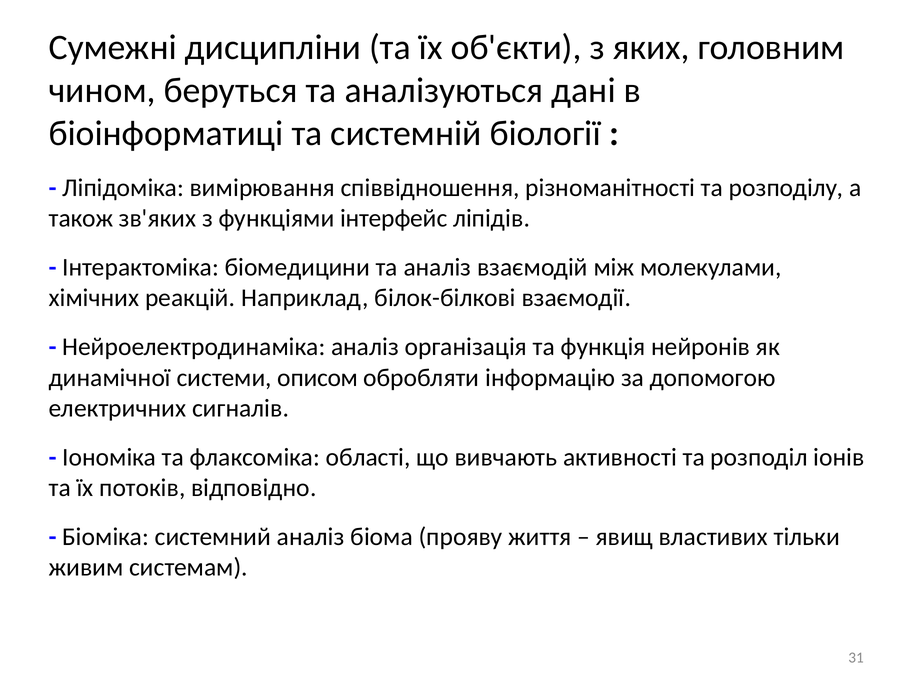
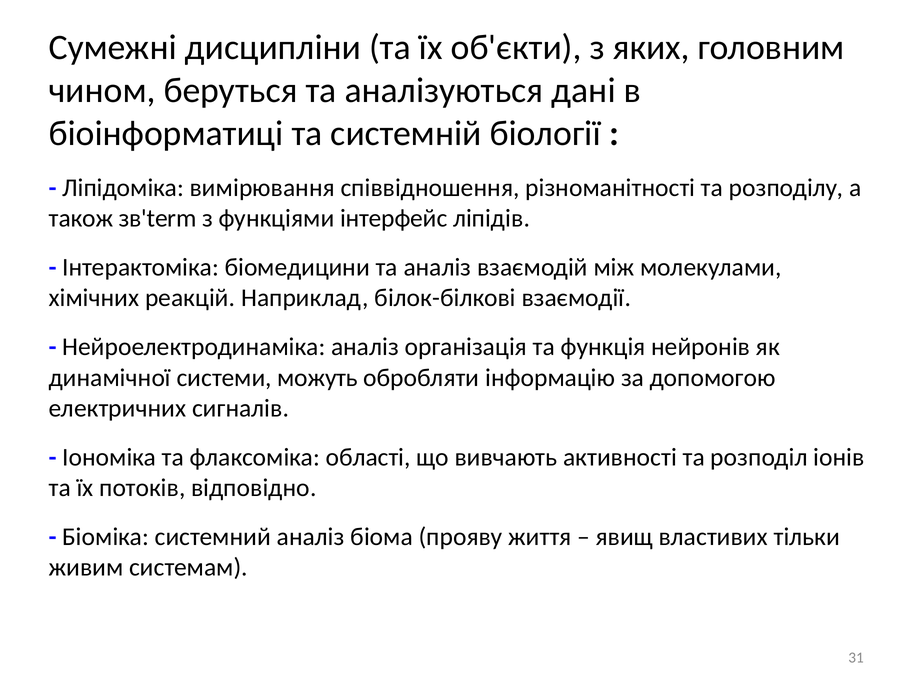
зв'яких: зв'яких -> зв'term (158, 218)
описом: описом -> можуть (318, 378)
